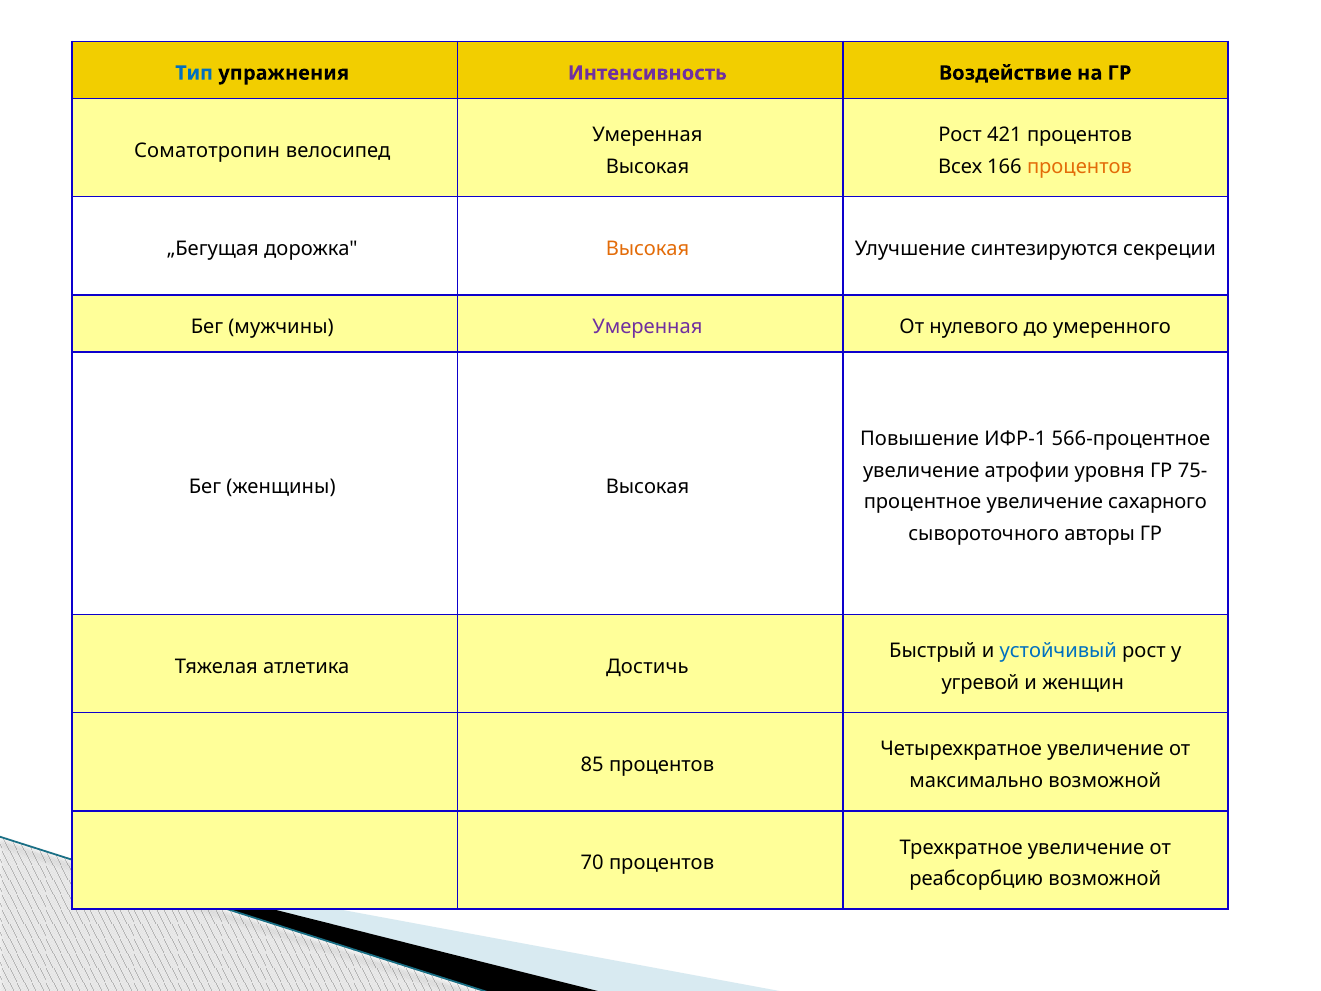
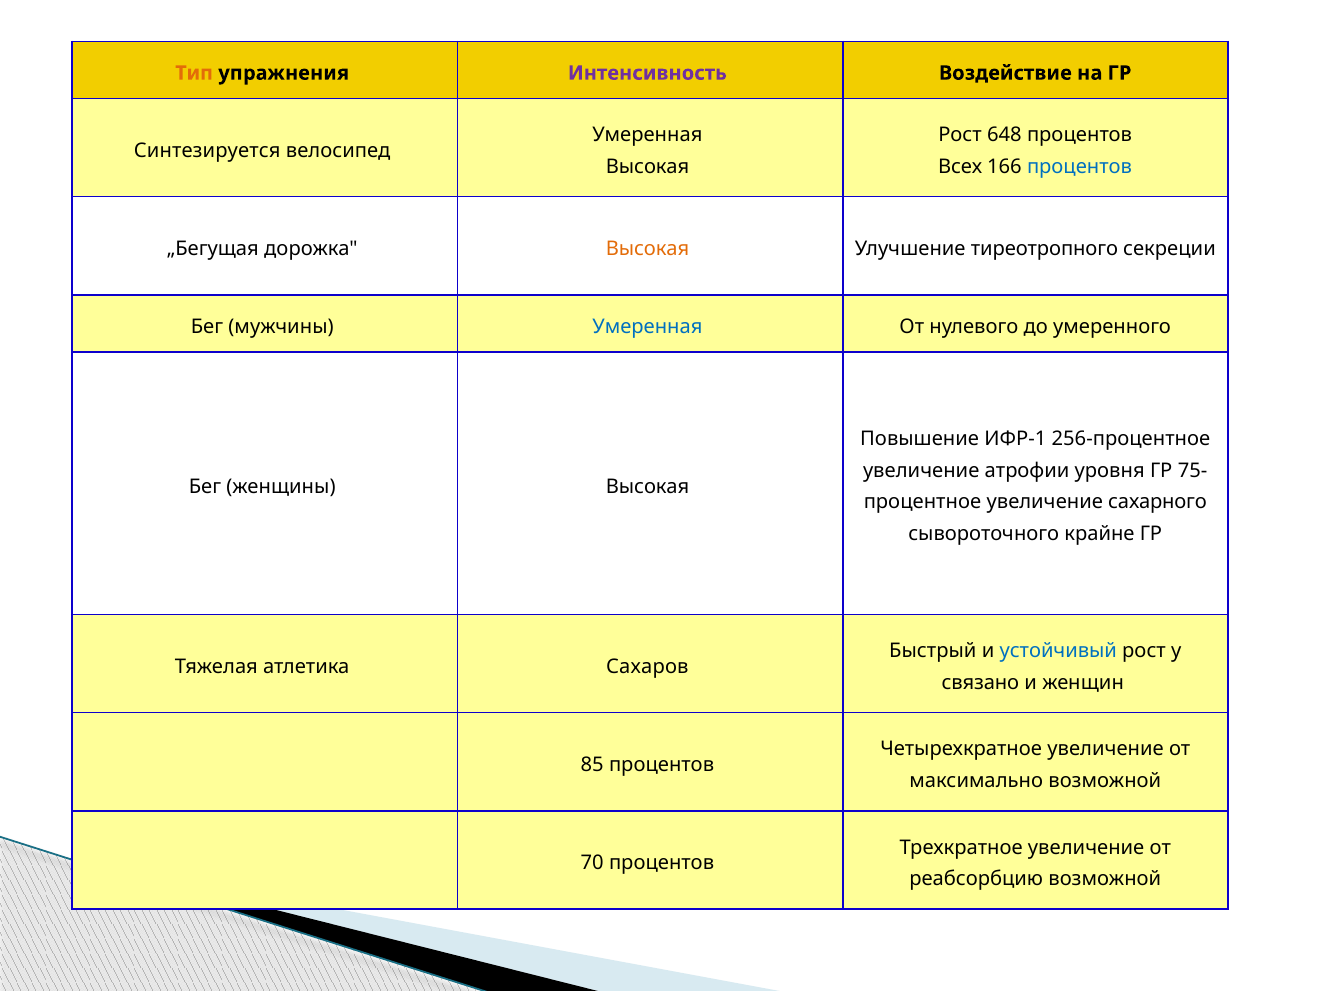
Тип colour: blue -> orange (194, 73)
421: 421 -> 648 (1004, 135)
Соматотропин: Соматотропин -> Синтезируется (207, 151)
процентов colour: orange -> blue (1080, 167)
синтезируются: синтезируются -> тиреотропного (1044, 249)
Умеренная colour: purple -> blue (647, 327)
566-процентное: 566-процентное -> 256-процентное (1131, 439)
авторы: авторы -> крайне (1100, 534)
Достичь: Достичь -> Сахаров (647, 667)
угревой: угревой -> связано (980, 682)
